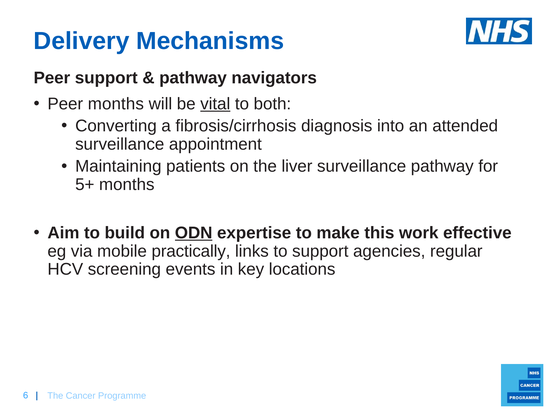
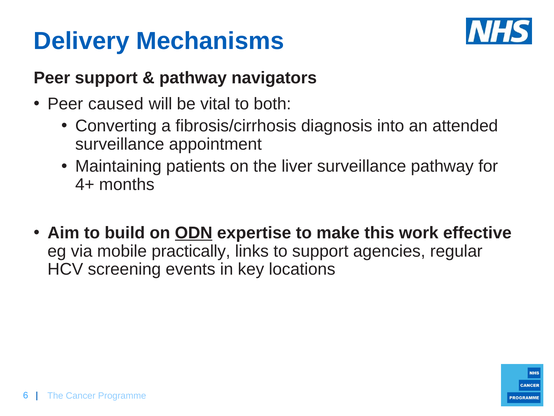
Peer months: months -> caused (116, 104)
vital underline: present -> none (215, 104)
5+: 5+ -> 4+ (85, 184)
